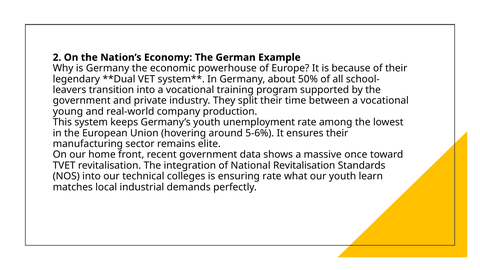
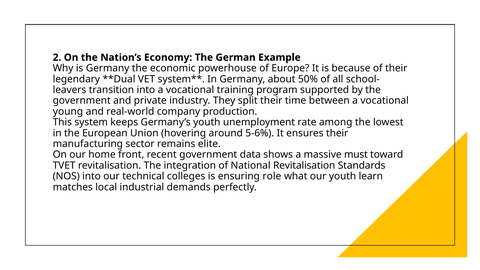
once: once -> must (356, 155)
ensuring rate: rate -> role (272, 176)
